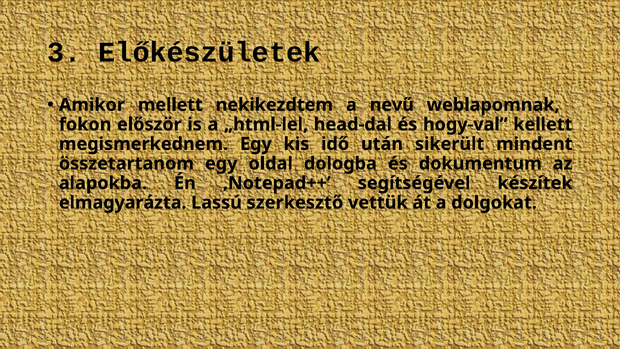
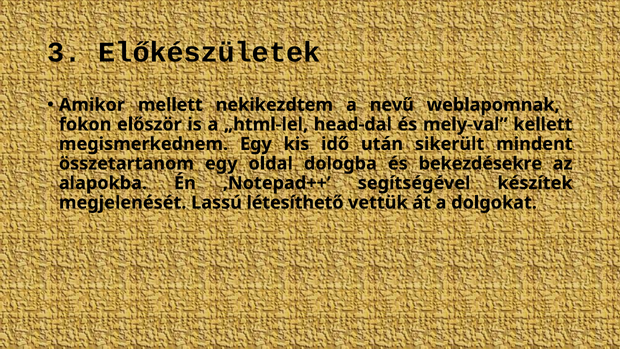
hogy-val: hogy-val -> mely-val (465, 124)
dokumentum: dokumentum -> bekezdésekre (480, 163)
elmagyarázta: elmagyarázta -> megjelenését (123, 202)
szerkesztő: szerkesztő -> létesíthető (295, 202)
